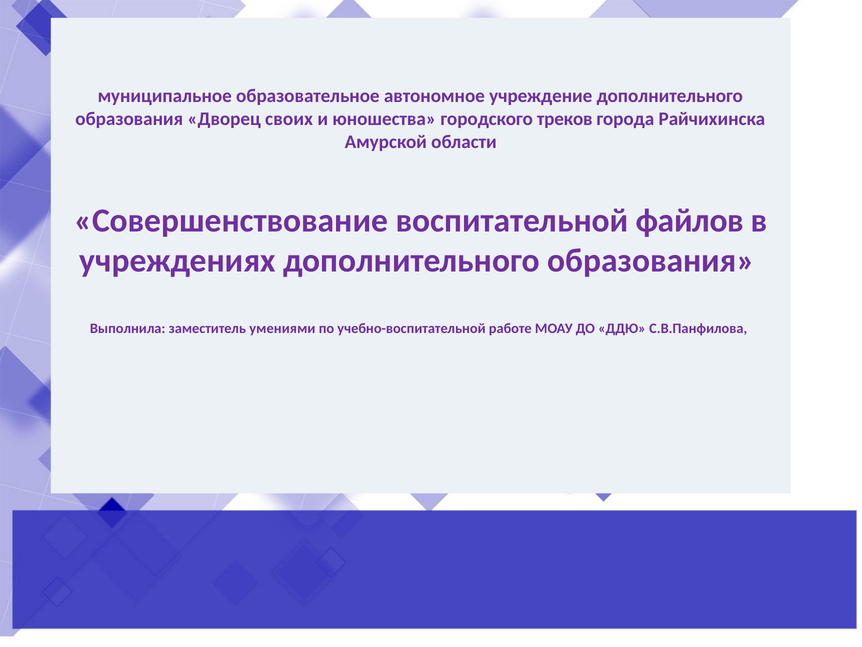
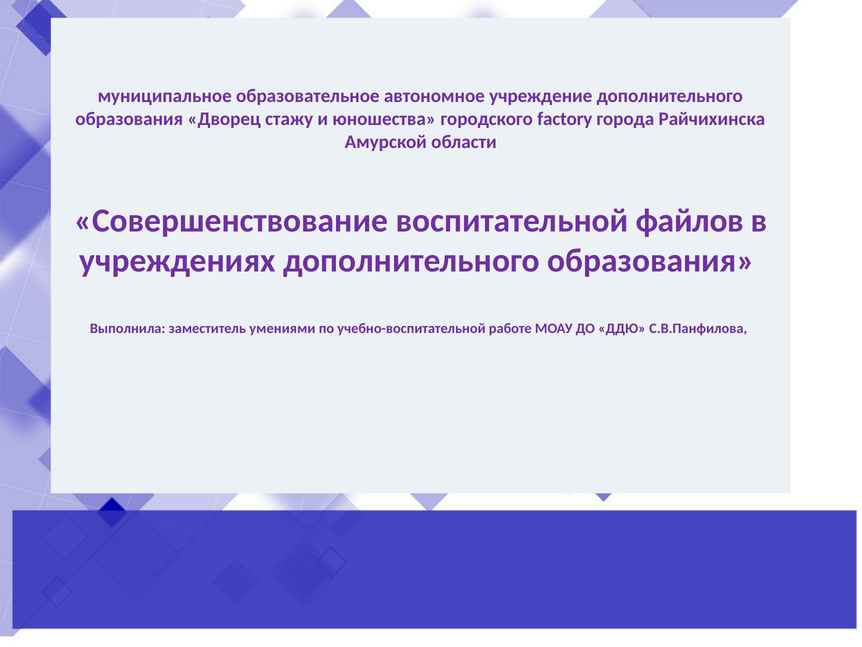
своих: своих -> стажу (289, 119)
треков: треков -> factory (565, 119)
